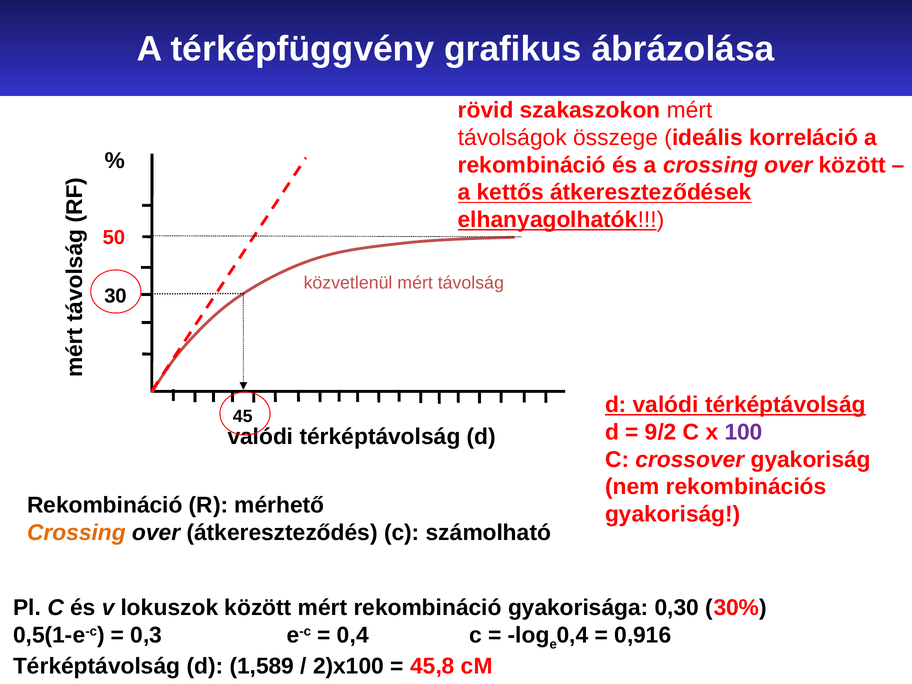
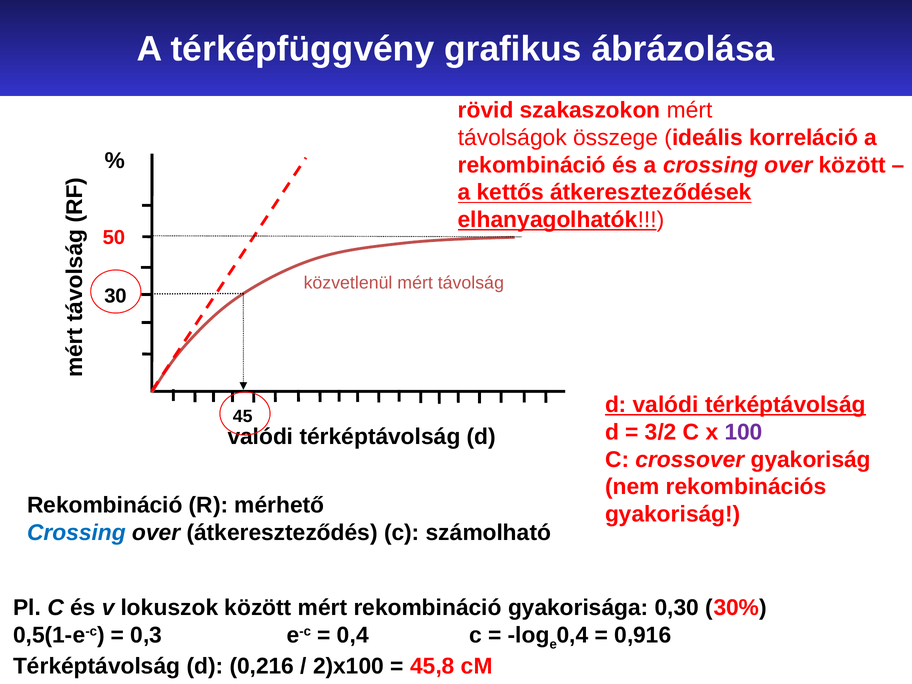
9/2: 9/2 -> 3/2 (661, 432)
Crossing colour: orange -> blue (76, 533)
1,589: 1,589 -> 0,216 (262, 666)
